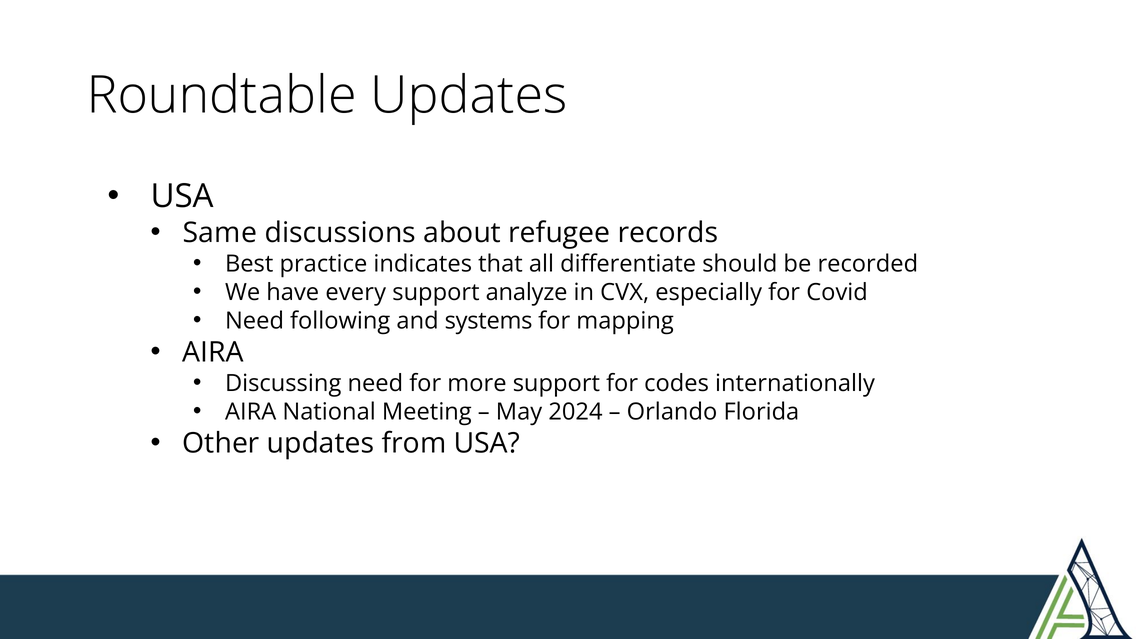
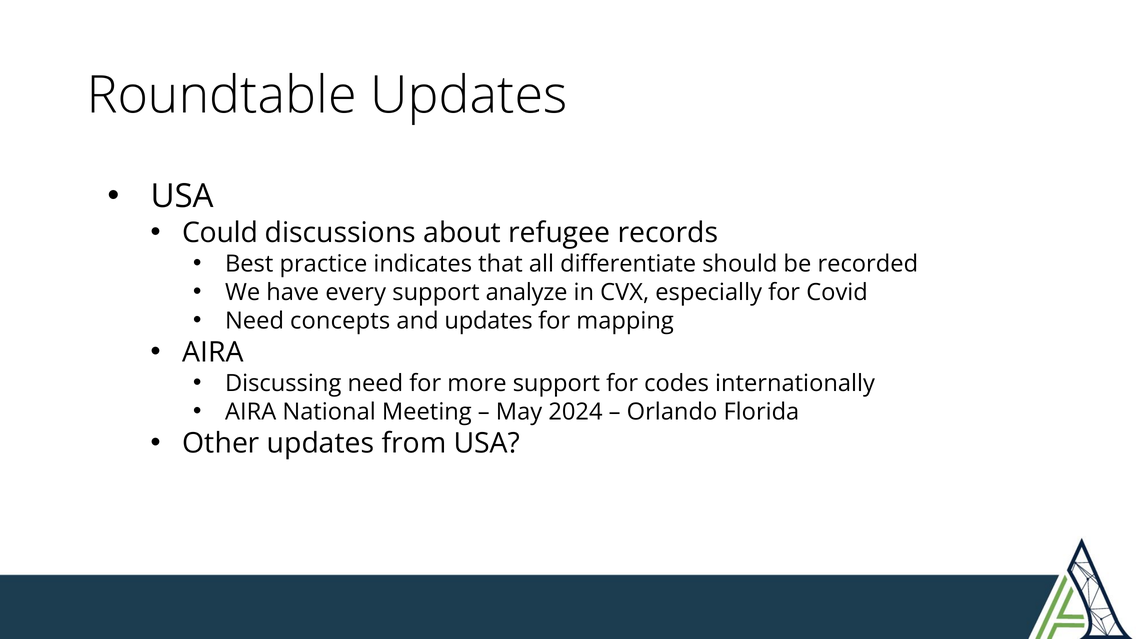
Same: Same -> Could (220, 233)
following: following -> concepts (340, 321)
and systems: systems -> updates (489, 321)
